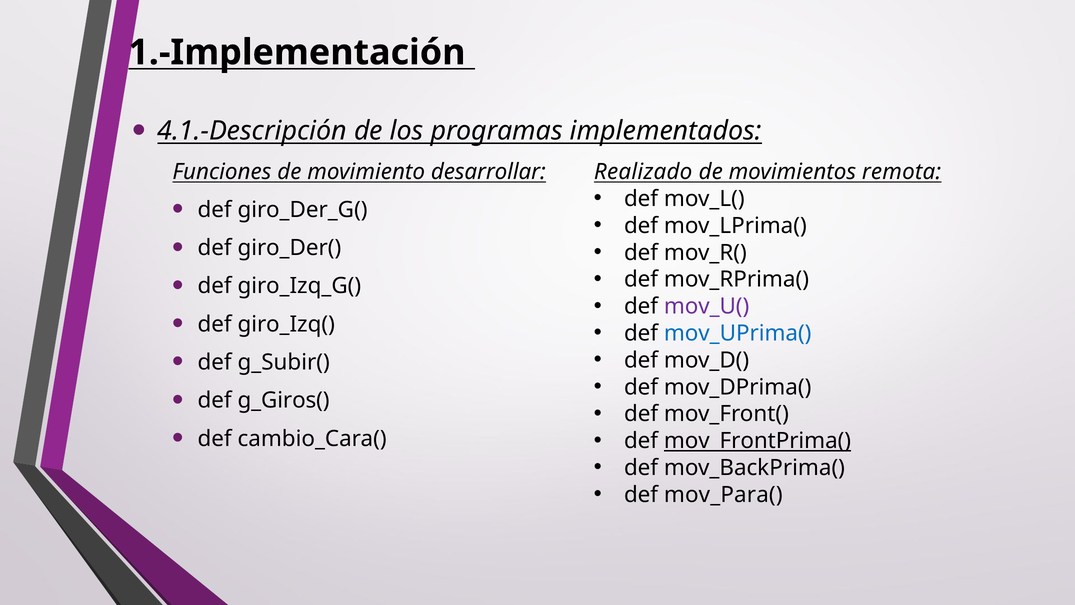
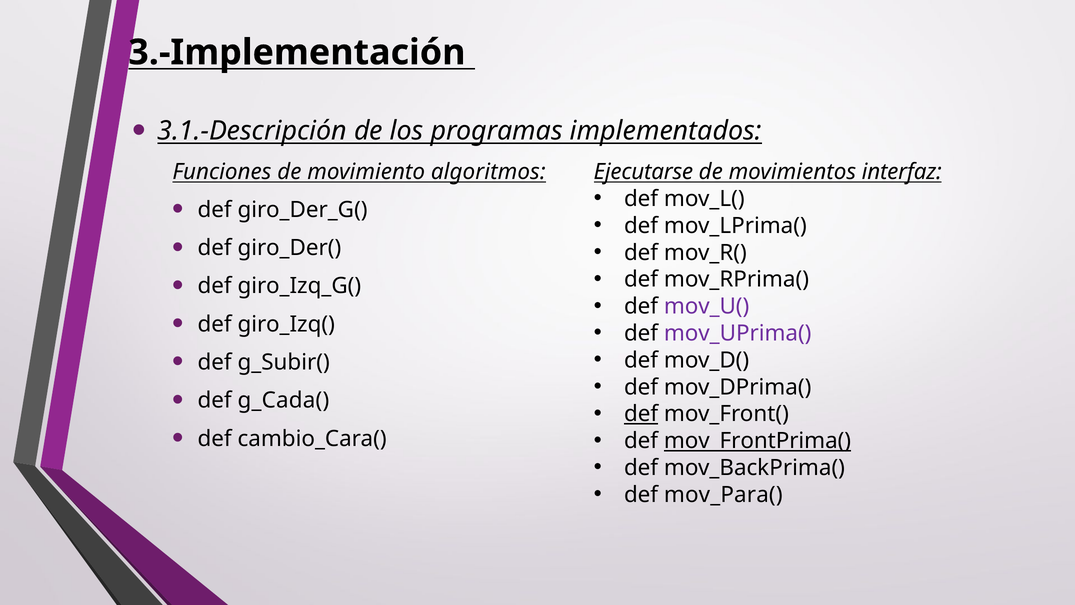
1.-Implementación: 1.-Implementación -> 3.-Implementación (297, 52)
4.1.-Descripción: 4.1.-Descripción -> 3.1.-Descripción (252, 131)
desarrollar: desarrollar -> algoritmos (488, 172)
Realizado: Realizado -> Ejecutarse (643, 172)
remota: remota -> interfaz (902, 172)
mov_UPrima( colour: blue -> purple (738, 333)
g_Giros(: g_Giros( -> g_Cada( (283, 400)
def underline: none -> present (641, 414)
